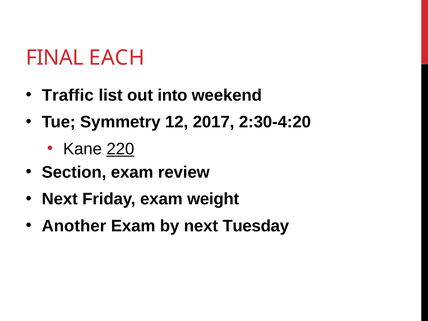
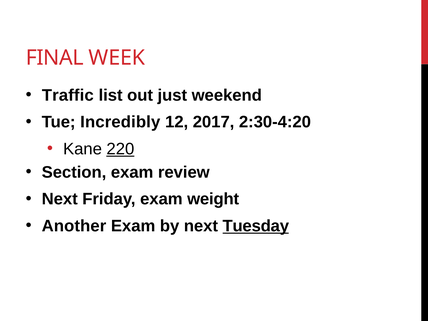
EACH: EACH -> WEEK (117, 58)
into: into -> just (172, 95)
Symmetry: Symmetry -> Incredibly (120, 122)
Tuesday underline: none -> present (256, 226)
